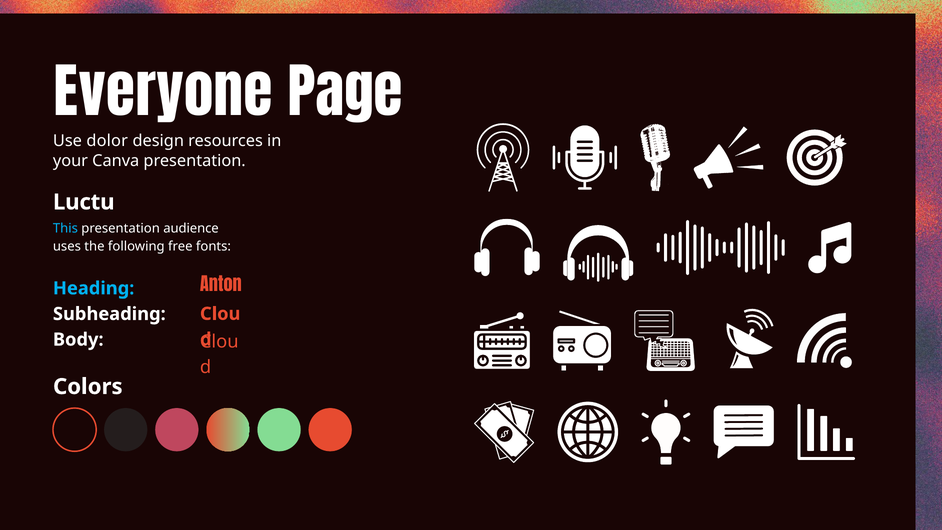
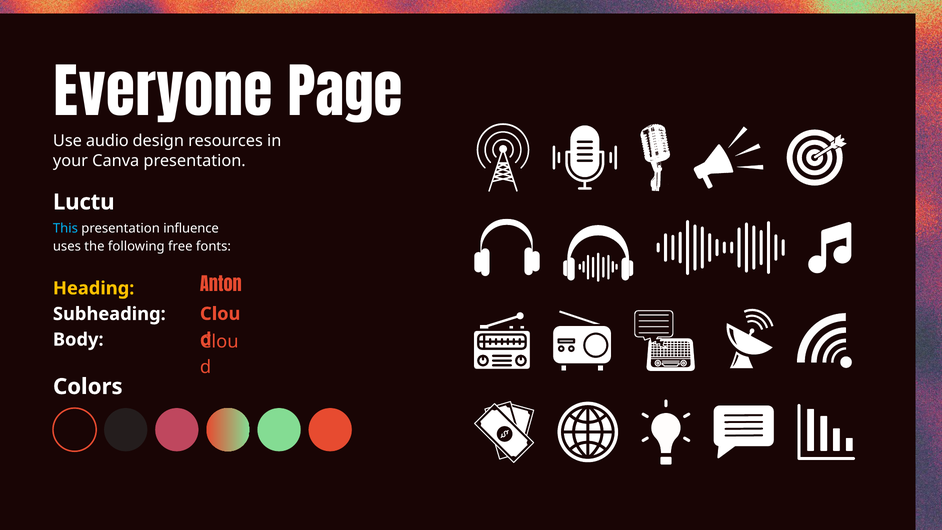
dolor: dolor -> audio (107, 141)
audience: audience -> influence (191, 228)
Heading colour: light blue -> yellow (94, 288)
